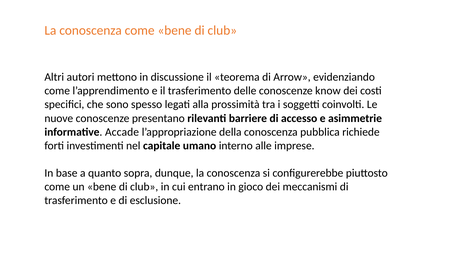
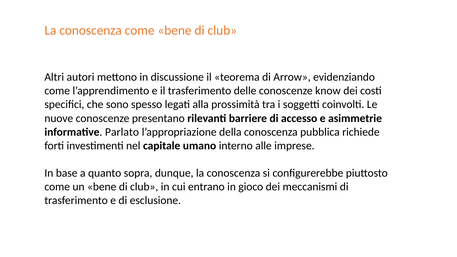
Accade: Accade -> Parlato (122, 132)
